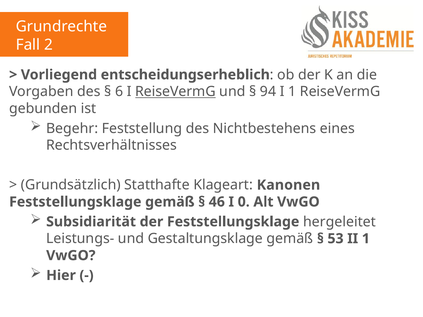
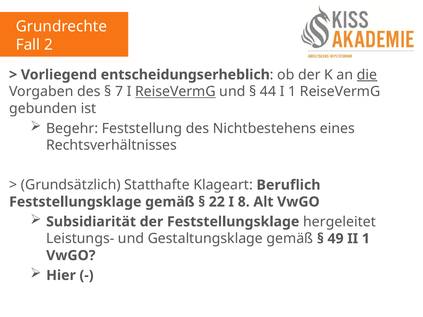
die underline: none -> present (367, 75)
6: 6 -> 7 (119, 92)
94: 94 -> 44 (268, 92)
Kanonen: Kanonen -> Beruflich (289, 185)
46: 46 -> 22 (217, 202)
0: 0 -> 8 (244, 202)
53: 53 -> 49 (336, 239)
